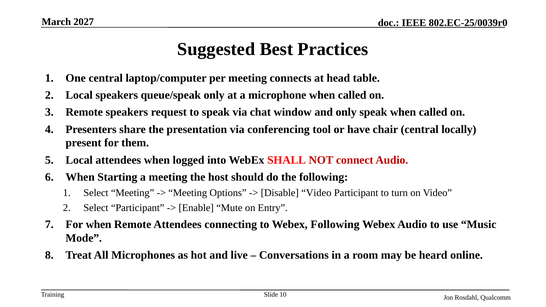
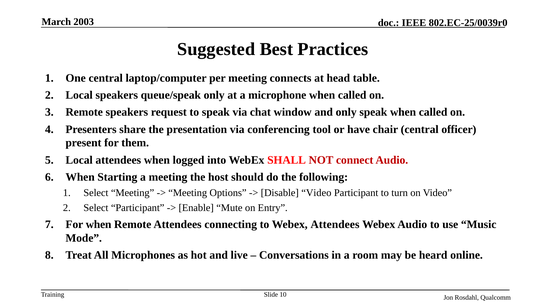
2027: 2027 -> 2003 (84, 22)
locally: locally -> officer (459, 129)
Webex Following: Following -> Attendees (335, 224)
